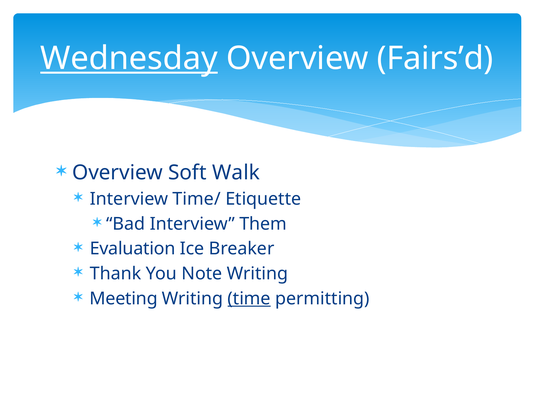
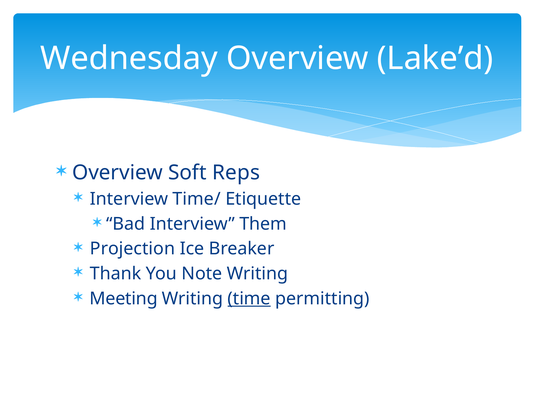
Wednesday underline: present -> none (129, 59)
Fairs’d: Fairs’d -> Lake’d (435, 59)
Walk: Walk -> Reps (236, 173)
Evaluation: Evaluation -> Projection (132, 249)
